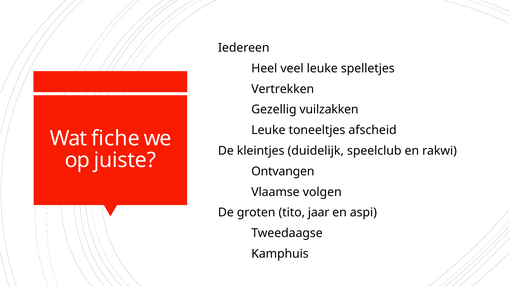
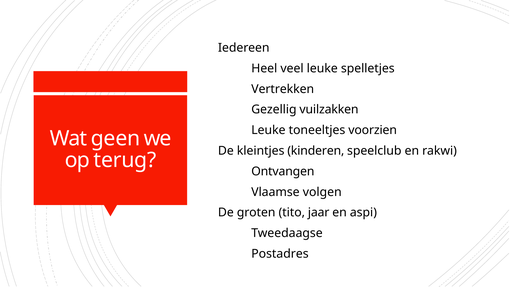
afscheid: afscheid -> voorzien (373, 130)
fiche: fiche -> geen (116, 138)
duidelijk: duidelijk -> kinderen (316, 151)
juiste: juiste -> terug (125, 160)
Kamphuis: Kamphuis -> Postadres (280, 254)
